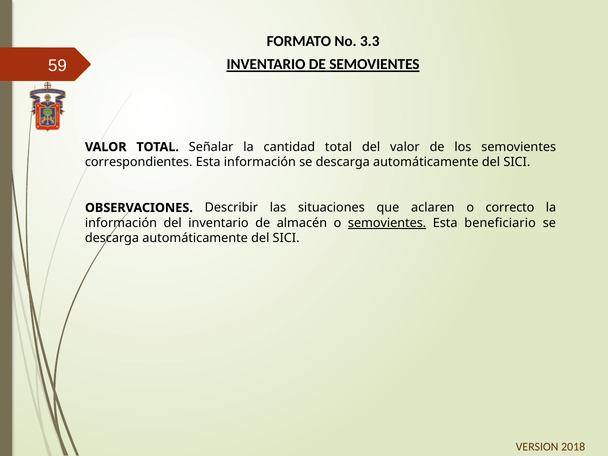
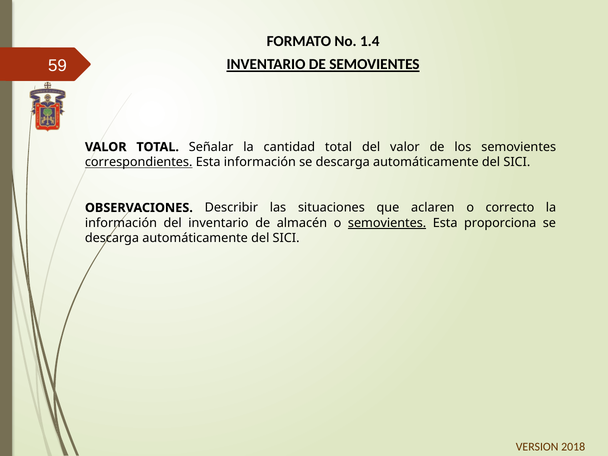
3.3: 3.3 -> 1.4 (370, 41)
correspondientes underline: none -> present (139, 162)
beneficiario: beneficiario -> proporciona (500, 223)
